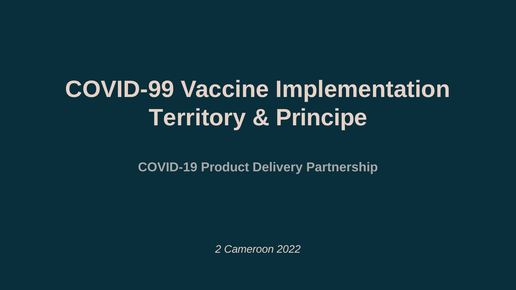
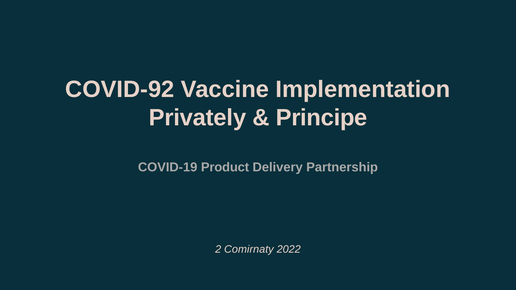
COVID-99: COVID-99 -> COVID-92 (120, 89)
Territory: Territory -> Privately (197, 118)
Cameroon: Cameroon -> Comirnaty (249, 249)
